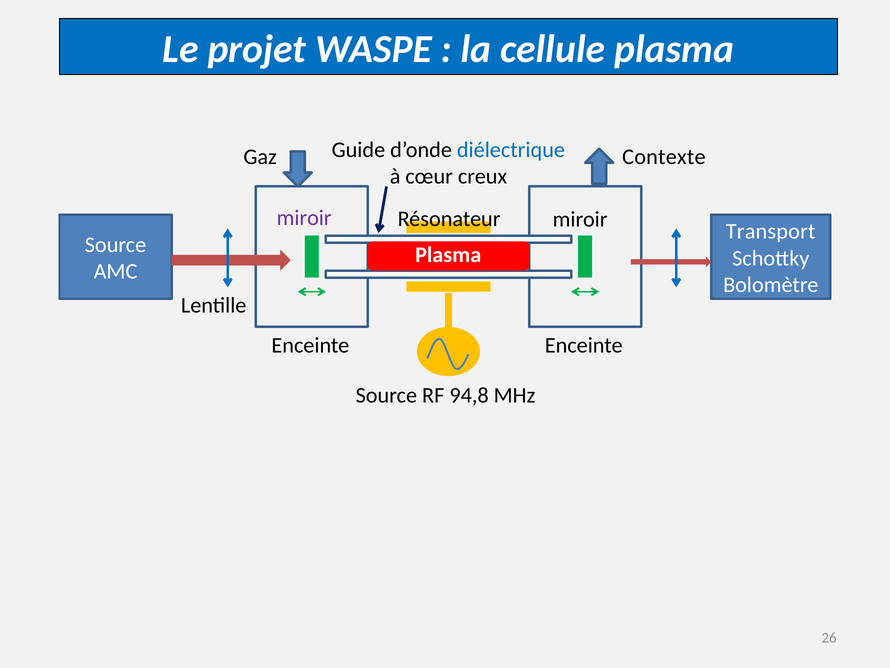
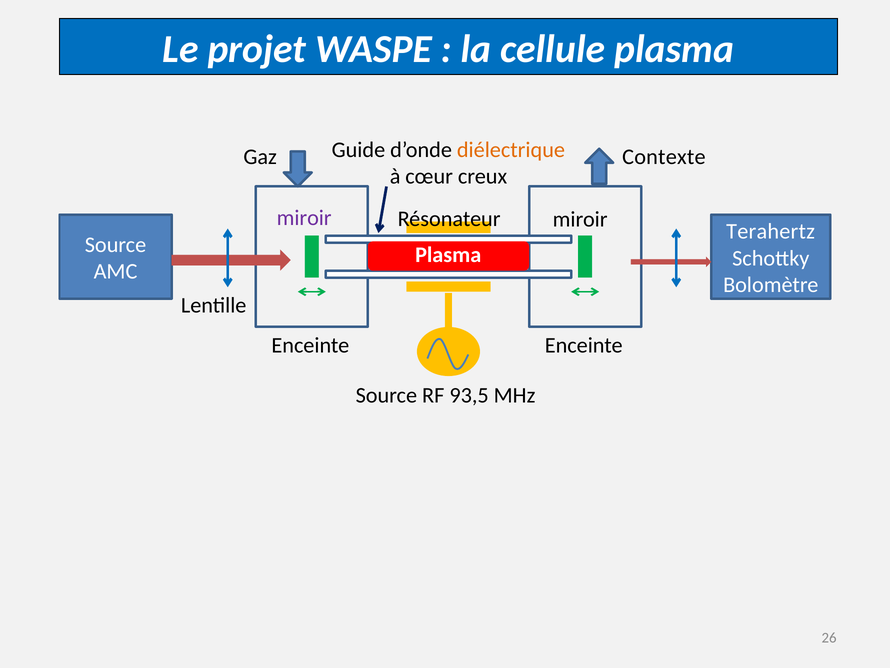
diélectrique colour: blue -> orange (511, 150)
Transport: Transport -> Terahertz (771, 231)
94,8: 94,8 -> 93,5 (469, 395)
